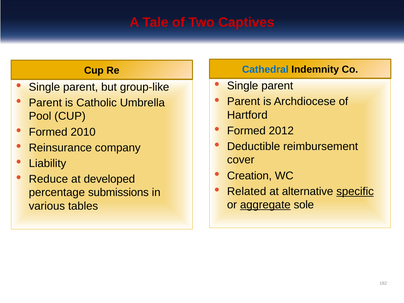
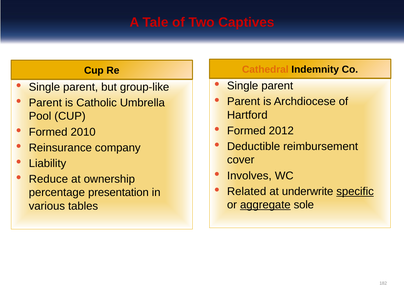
Cathedral colour: blue -> orange (265, 69)
Creation: Creation -> Involves (249, 176)
developed: developed -> ownership (109, 179)
submissions: submissions -> presentation (118, 193)
alternative: alternative -> underwrite (308, 191)
